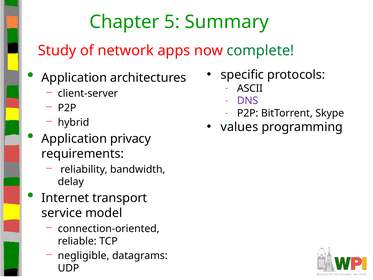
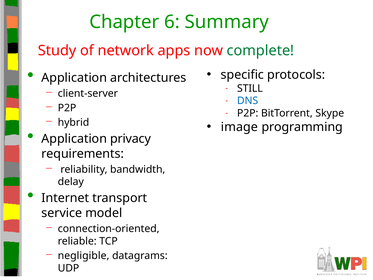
5: 5 -> 6 (172, 22)
ASCII: ASCII -> STILL (250, 88)
DNS colour: purple -> blue (248, 101)
values: values -> image (239, 127)
